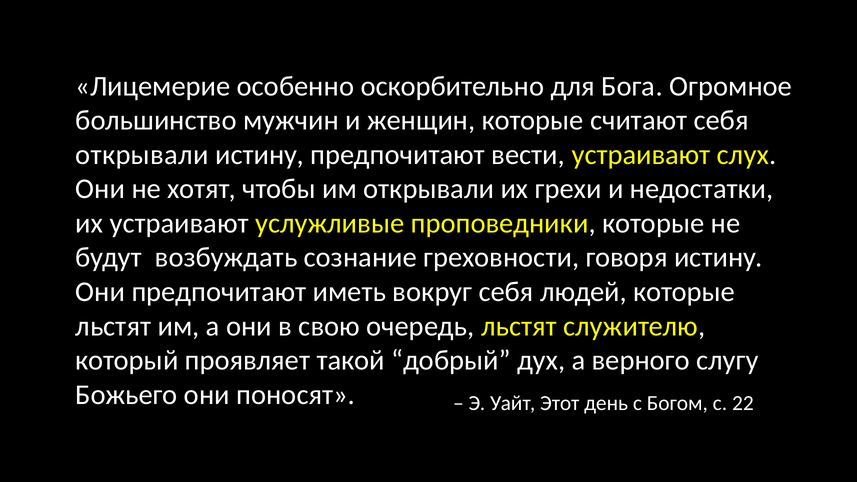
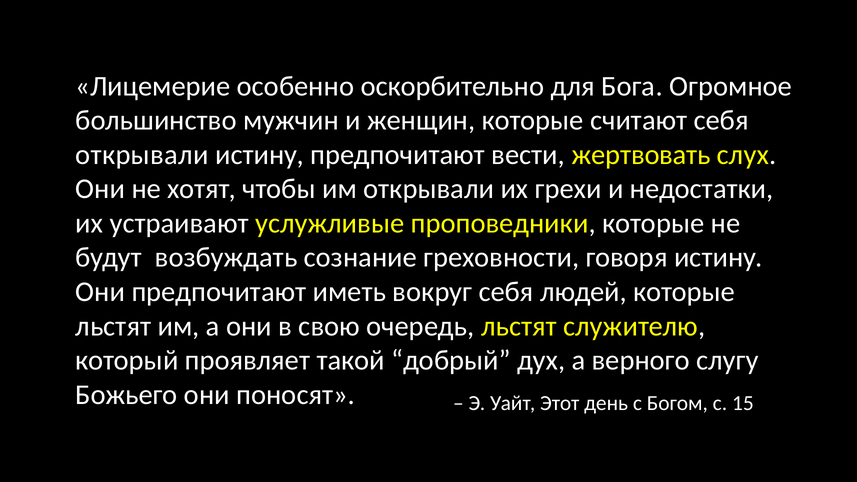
вести устраивают: устраивают -> жертвовать (641, 155)
22: 22 -> 15 (743, 403)
